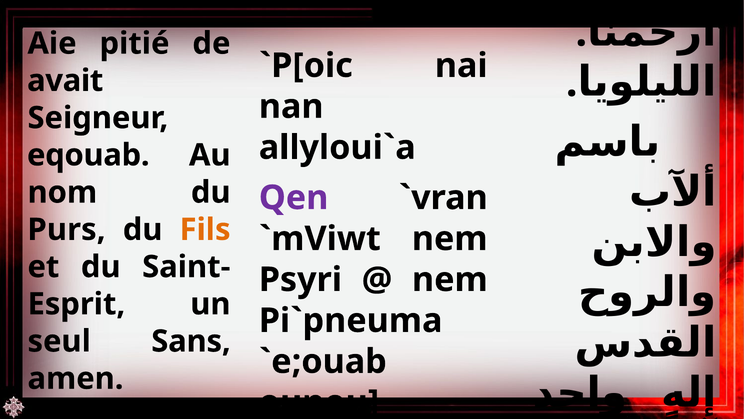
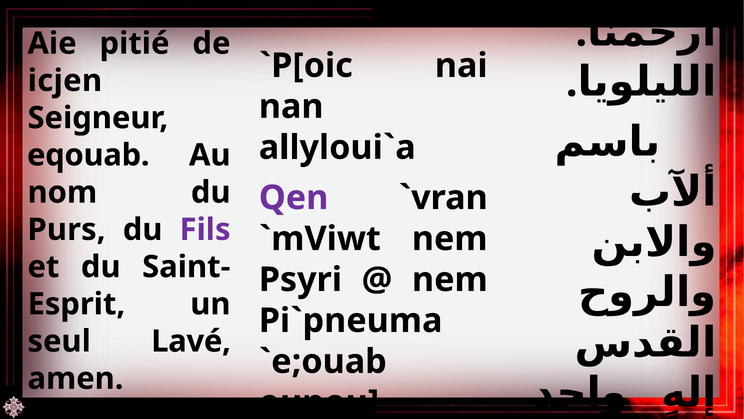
avait: avait -> icjen (65, 81)
Fils colour: orange -> purple (205, 229)
Sans: Sans -> Lavé (191, 341)
